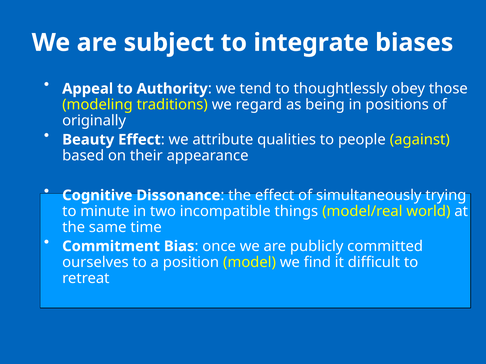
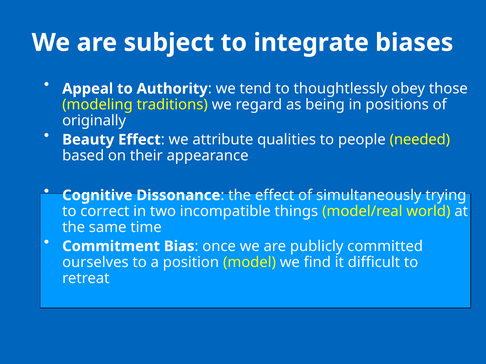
against: against -> needed (420, 140)
minute: minute -> correct (105, 212)
